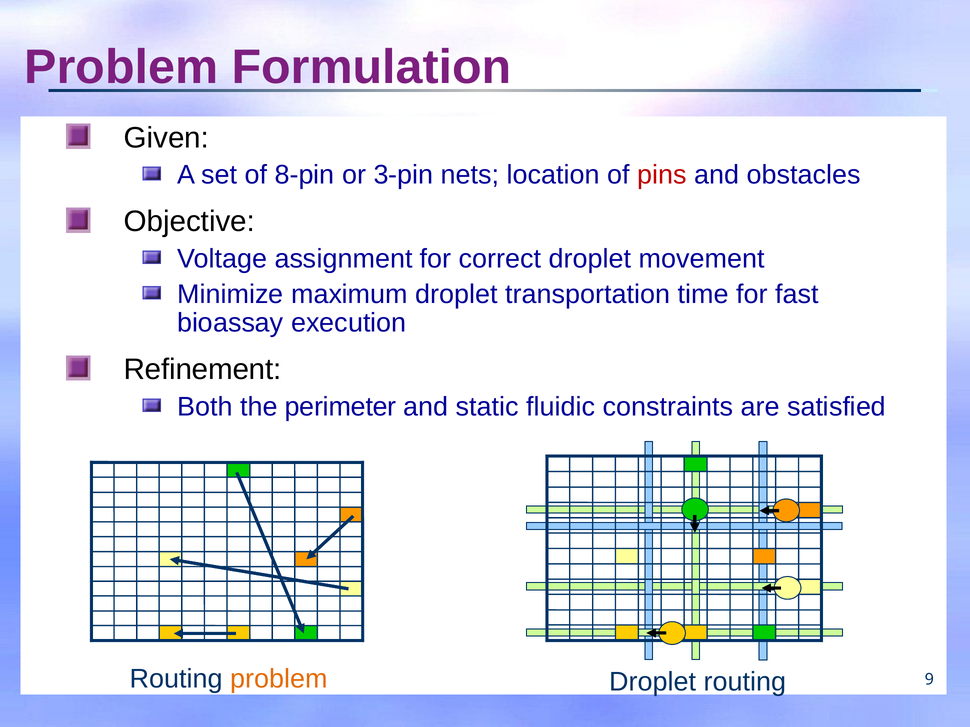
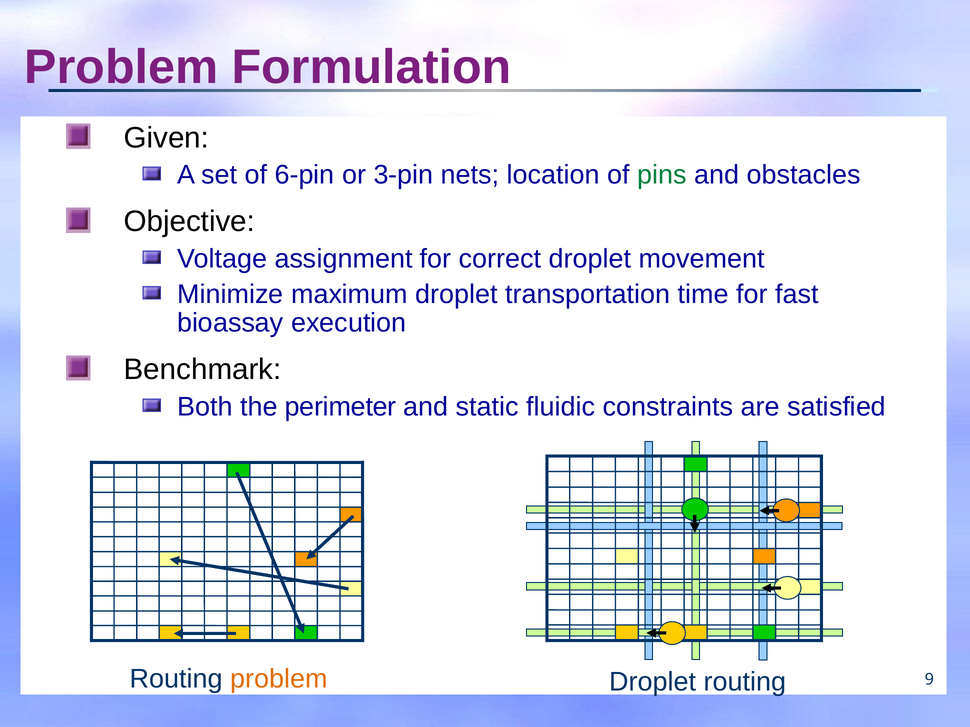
8-pin: 8-pin -> 6-pin (305, 175)
pins colour: red -> green (662, 175)
Refinement: Refinement -> Benchmark (203, 370)
